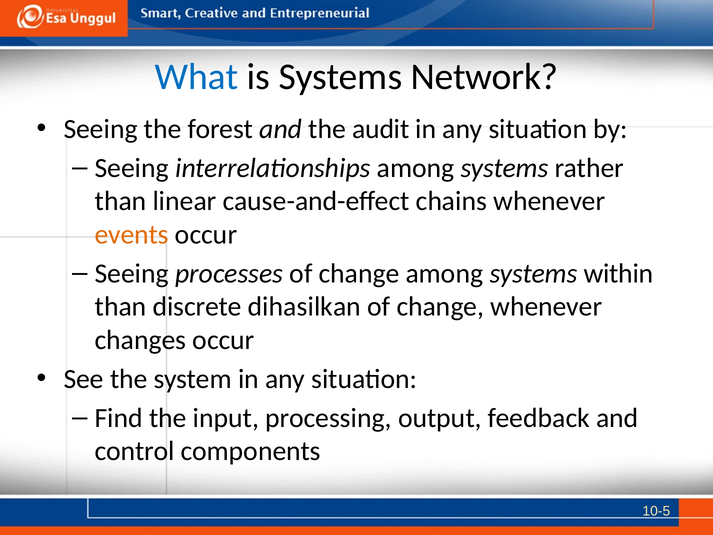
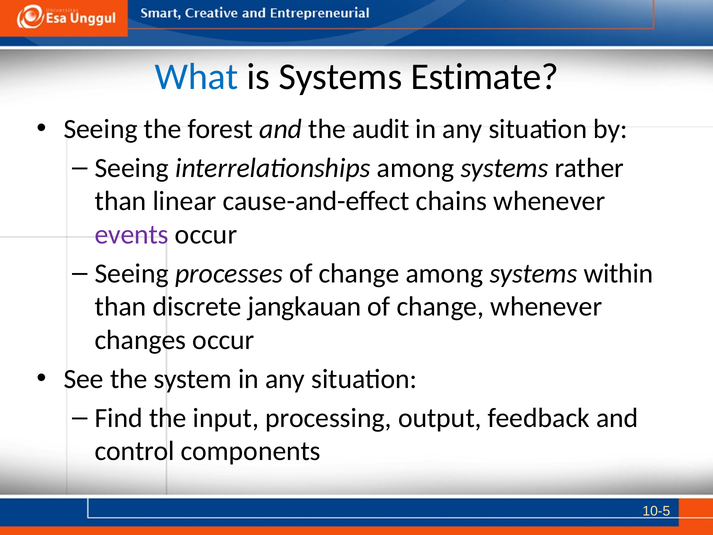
Network: Network -> Estimate (485, 77)
events colour: orange -> purple (132, 235)
dihasilkan: dihasilkan -> jangkauan (305, 307)
